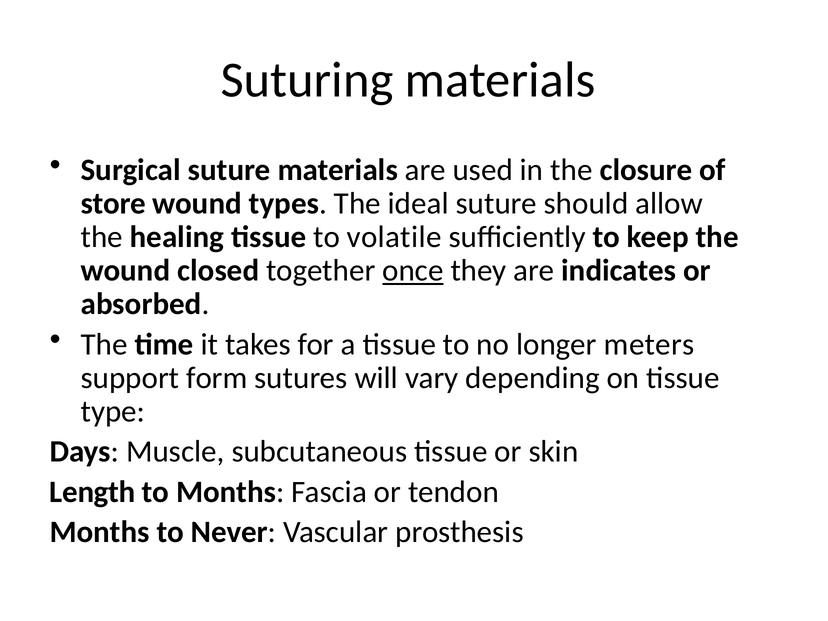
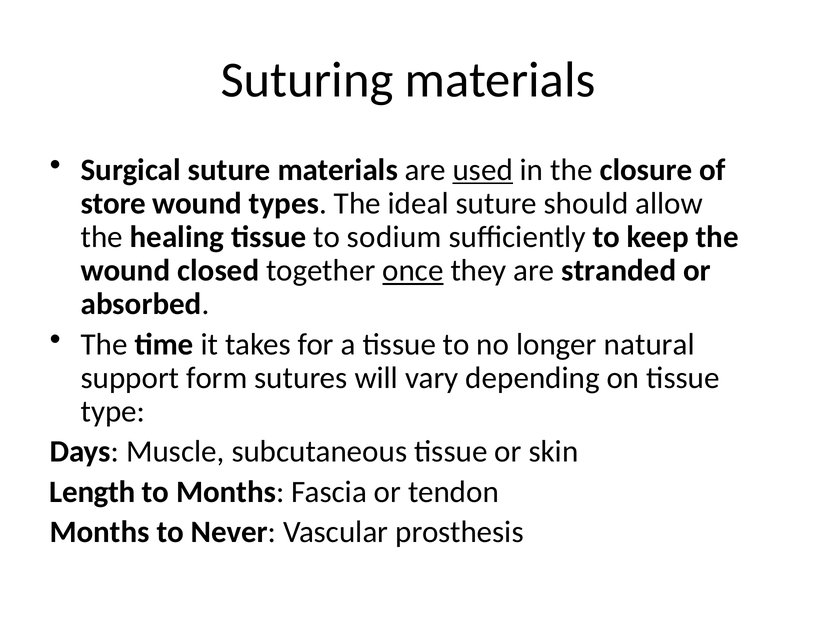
used underline: none -> present (483, 170)
volatile: volatile -> sodium (394, 237)
indicates: indicates -> stranded (619, 271)
meters: meters -> natural (649, 344)
